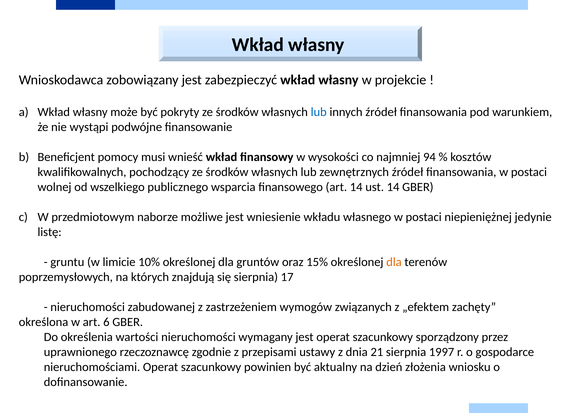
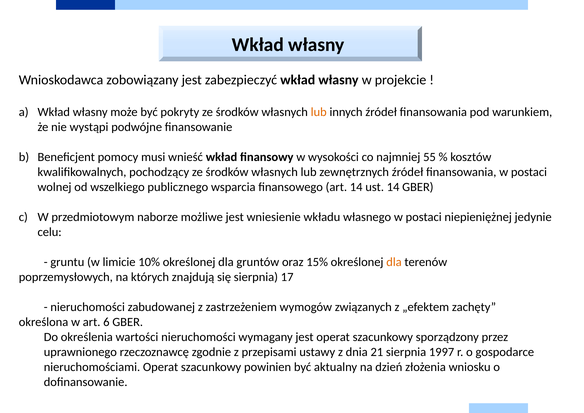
lub colour: blue -> orange (319, 112)
94: 94 -> 55 (429, 157)
listę: listę -> celu (50, 232)
